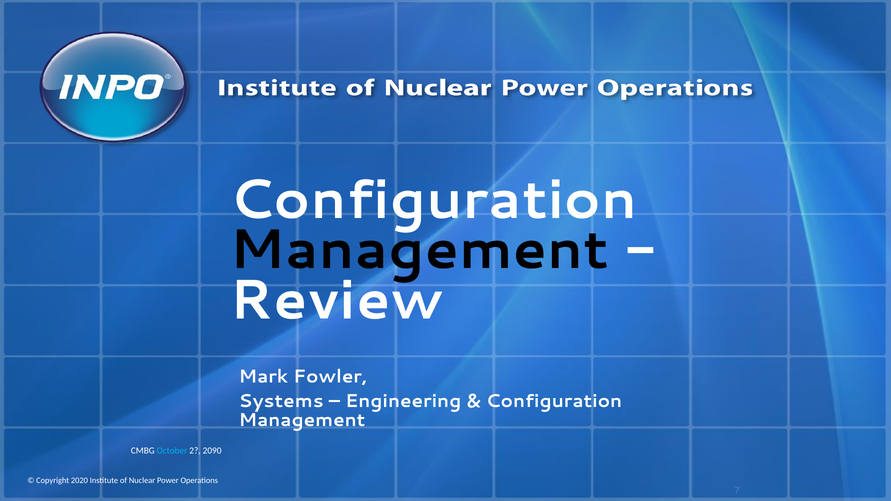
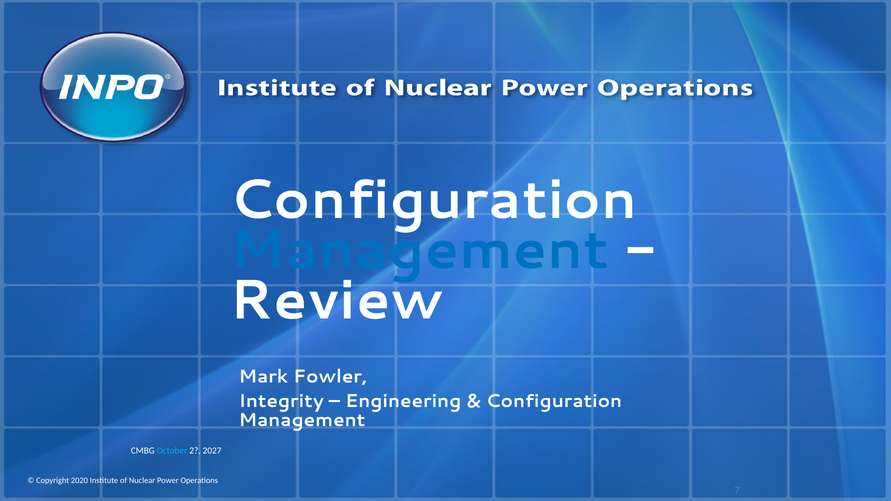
Management colour: black -> blue (419, 250)
Systems: Systems -> Integrity (281, 401)
2090: 2090 -> 2027 (212, 451)
